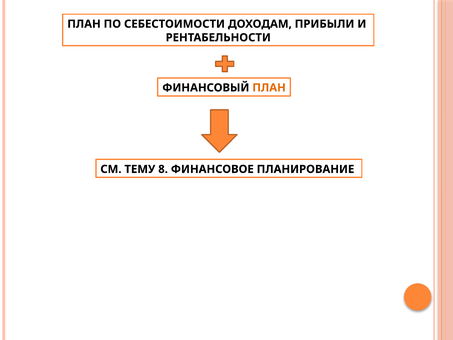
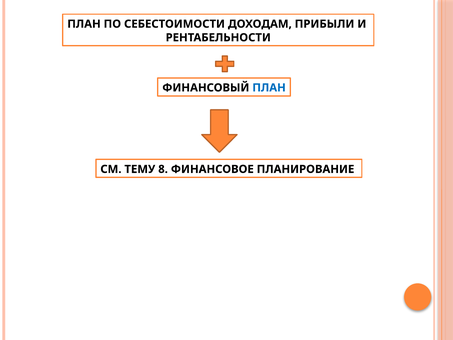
ПЛАН colour: orange -> blue (269, 88)
